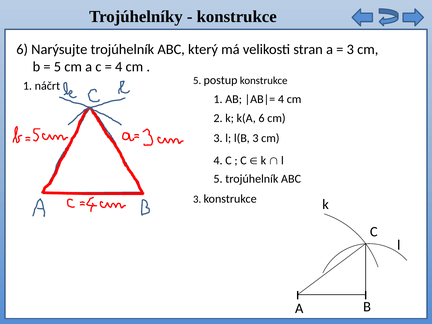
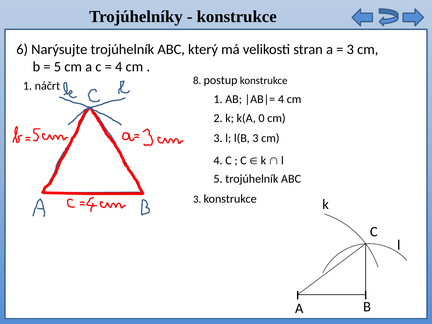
náčrt 5: 5 -> 8 (197, 81)
k(A 6: 6 -> 0 (261, 118)
